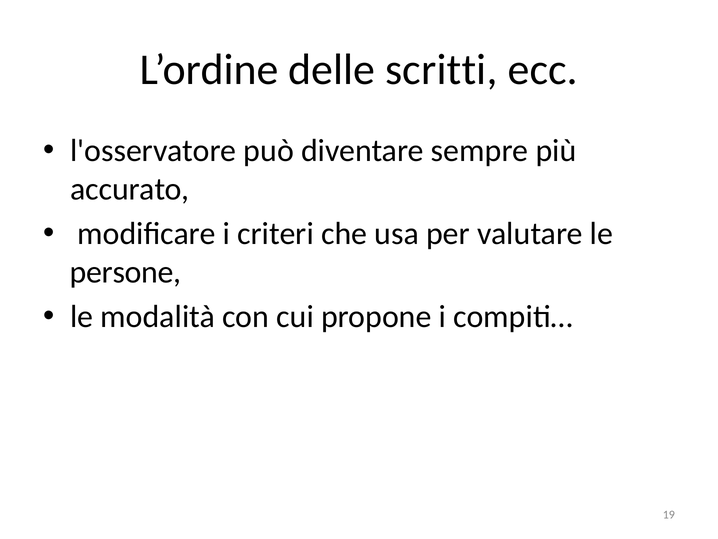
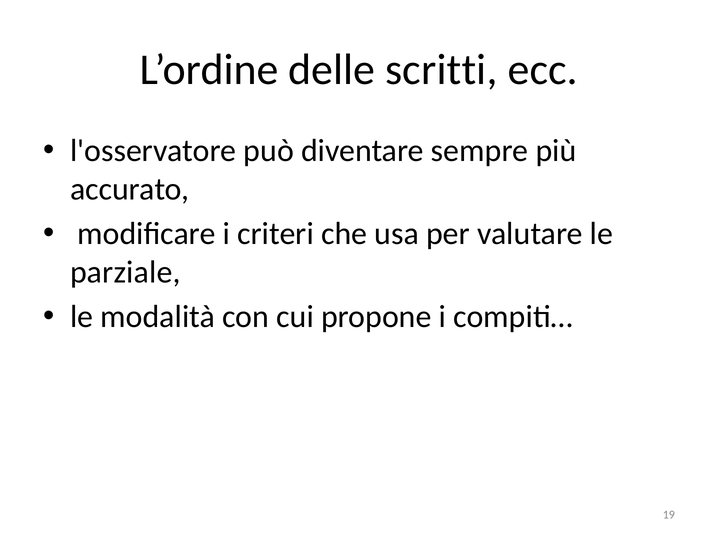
persone: persone -> parziale (125, 272)
